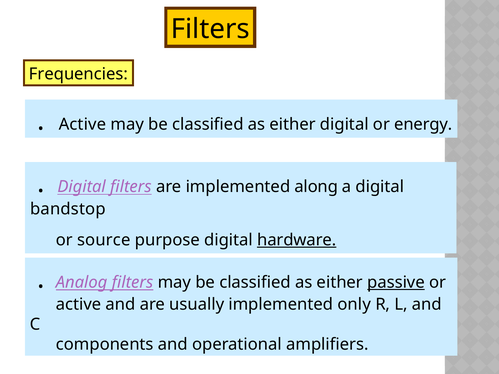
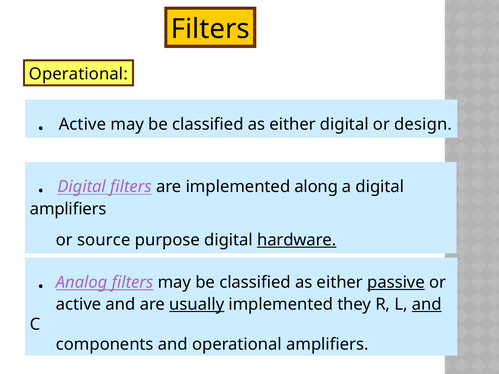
Frequencies: Frequencies -> Operational (78, 74)
energy: energy -> design (423, 124)
bandstop: bandstop -> amplifiers (68, 209)
usually underline: none -> present (197, 305)
only: only -> they (354, 305)
and underline: none -> present (427, 305)
